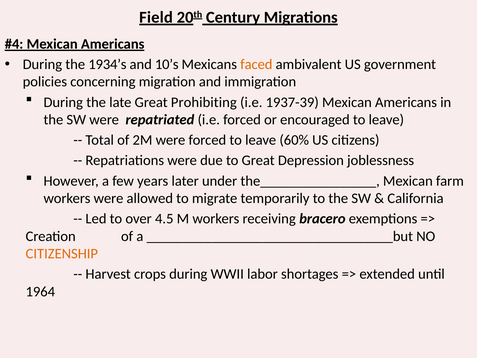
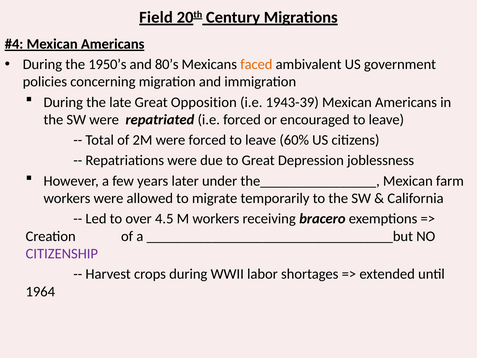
1934’s: 1934’s -> 1950’s (107, 64)
10’s: 10’s -> 80’s (167, 64)
Prohibiting: Prohibiting -> Opposition (204, 102)
1937-39: 1937-39 -> 1943-39 (292, 102)
CITIZENSHIP colour: orange -> purple (62, 254)
